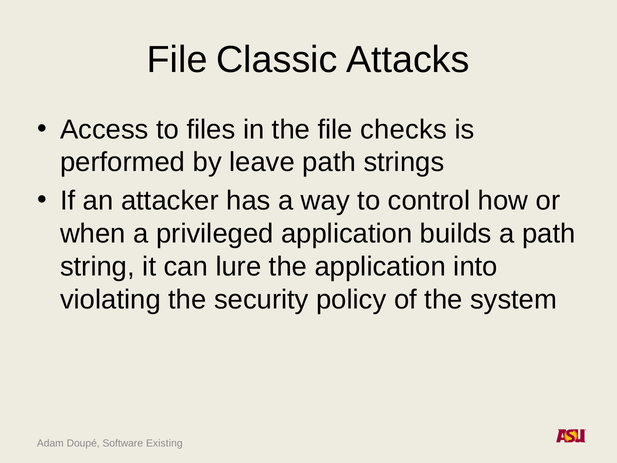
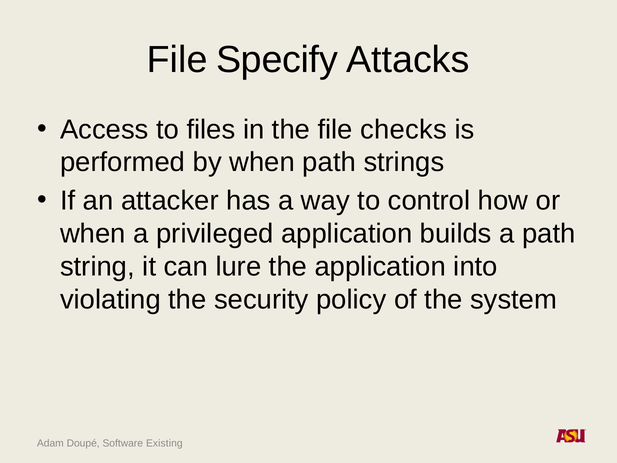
Classic: Classic -> Specify (277, 60)
by leave: leave -> when (262, 162)
